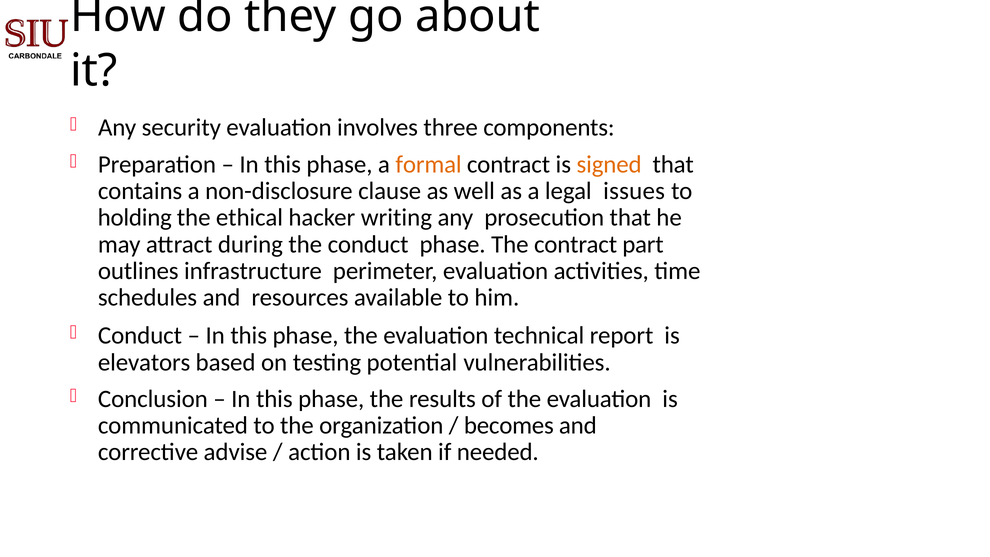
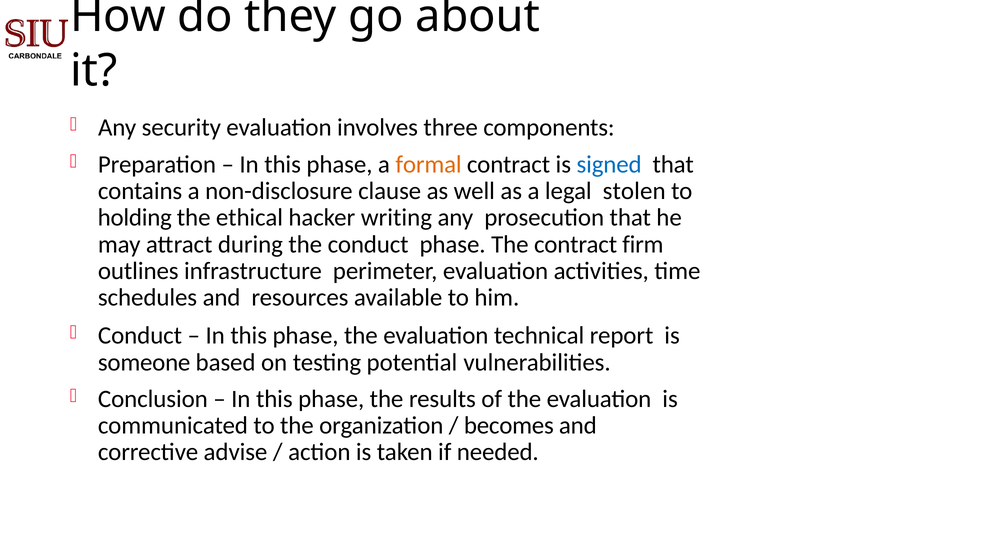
signed colour: orange -> blue (609, 164)
issues: issues -> stolen (634, 191)
part: part -> firm (643, 244)
elevators: elevators -> someone (144, 362)
